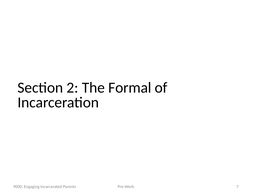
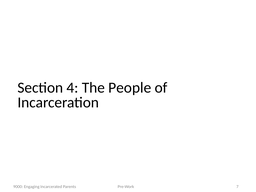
2: 2 -> 4 (72, 88)
Formal: Formal -> People (130, 88)
